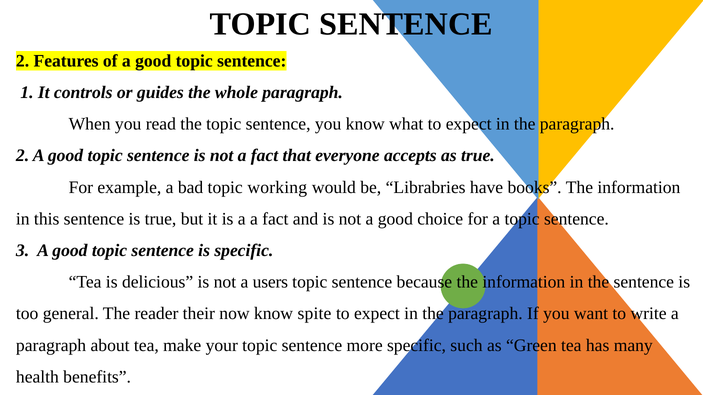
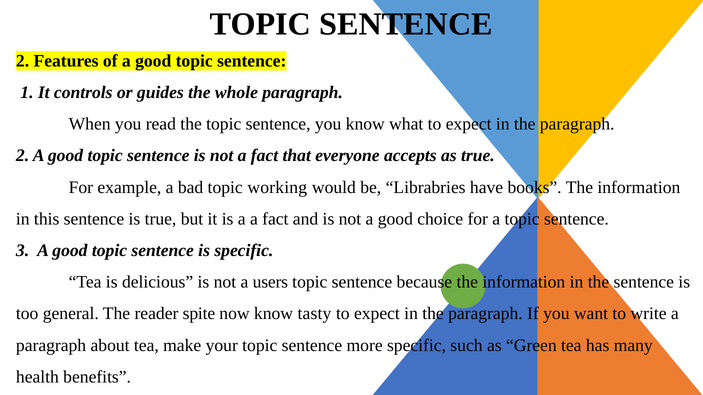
their: their -> spite (199, 314)
spite: spite -> tasty (314, 314)
